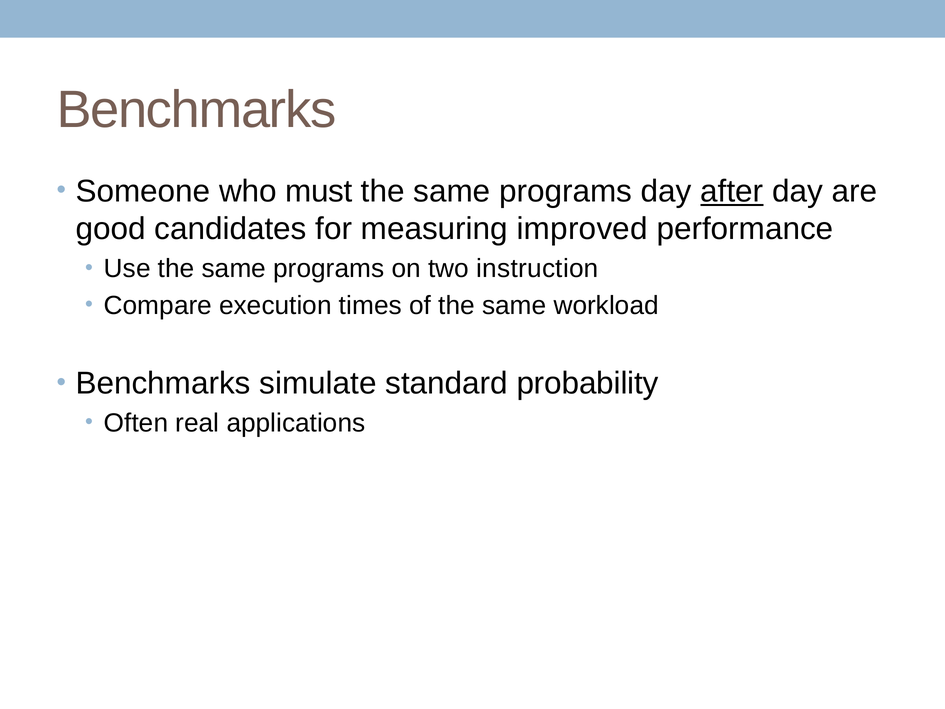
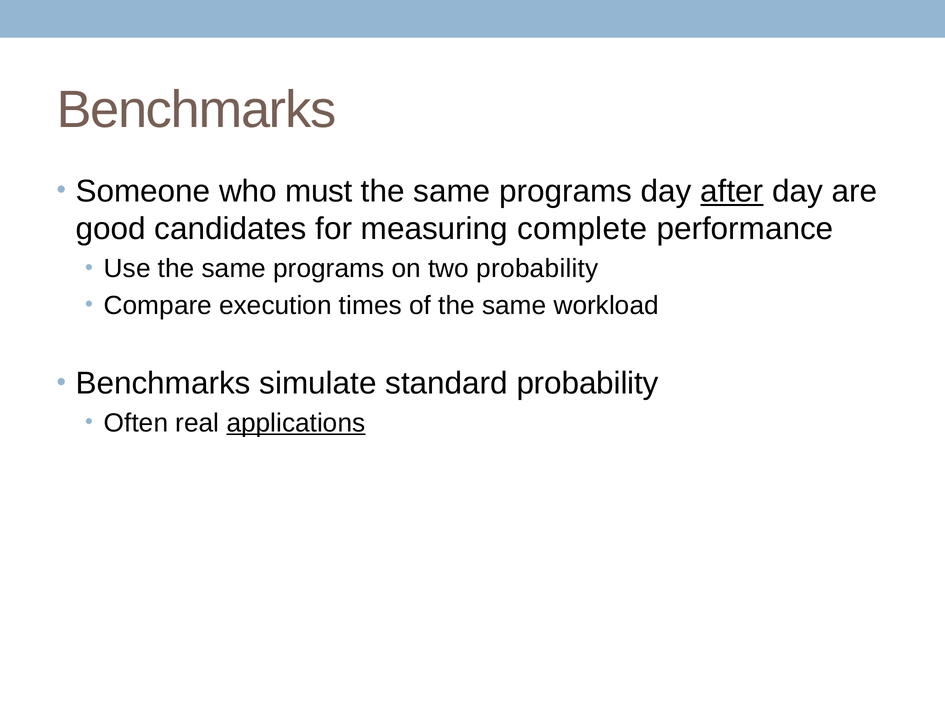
improved: improved -> complete (582, 229)
two instruction: instruction -> probability (537, 269)
applications underline: none -> present (296, 423)
